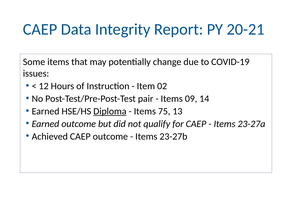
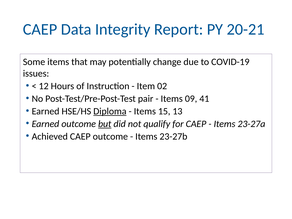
14: 14 -> 41 (204, 99)
75: 75 -> 15 (164, 111)
but underline: none -> present (105, 124)
